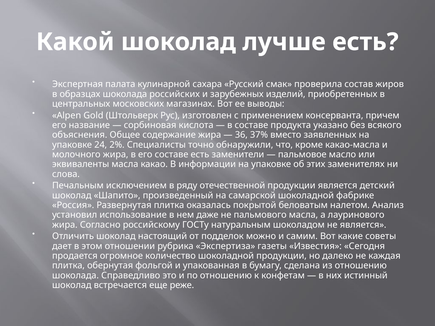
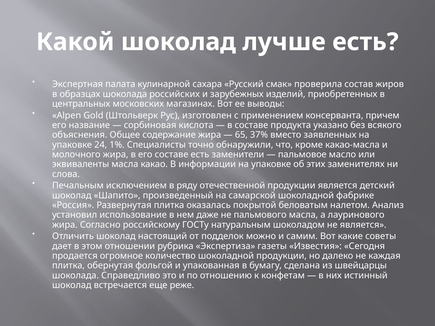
36: 36 -> 65 (241, 135)
2%: 2% -> 1% (117, 145)
из отношению: отношению -> швейцарцы (361, 266)
